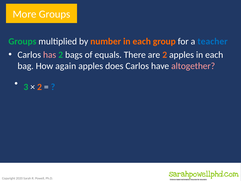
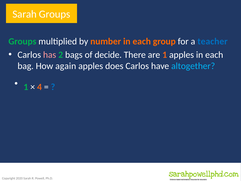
More: More -> Sarah (25, 14)
equals: equals -> decide (108, 55)
are 2: 2 -> 1 (165, 55)
altogether colour: pink -> light blue (193, 66)
3: 3 -> 1 (26, 87)
2: 2 -> 4 (39, 87)
